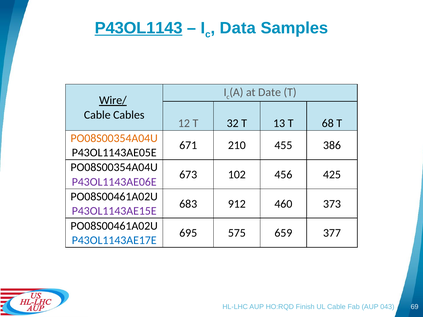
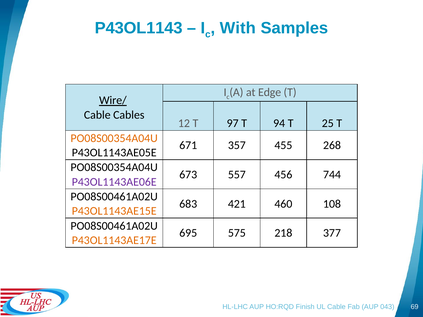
P43OL1143 underline: present -> none (139, 28)
Data: Data -> With (238, 28)
Date: Date -> Edge (270, 92)
32: 32 -> 97 (233, 124)
13: 13 -> 94 (279, 124)
68: 68 -> 25 (328, 124)
210: 210 -> 357 (237, 146)
386: 386 -> 268 (332, 146)
102: 102 -> 557 (237, 175)
425: 425 -> 744 (332, 175)
912: 912 -> 421 (237, 204)
373: 373 -> 108 (332, 204)
P43OL1143AE15E colour: purple -> orange (114, 211)
659: 659 -> 218 (283, 233)
P43OL1143AE17E colour: blue -> orange (114, 240)
